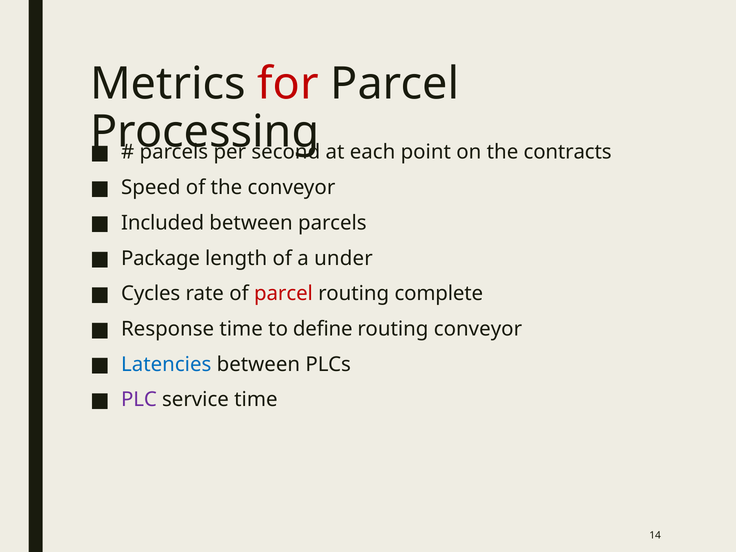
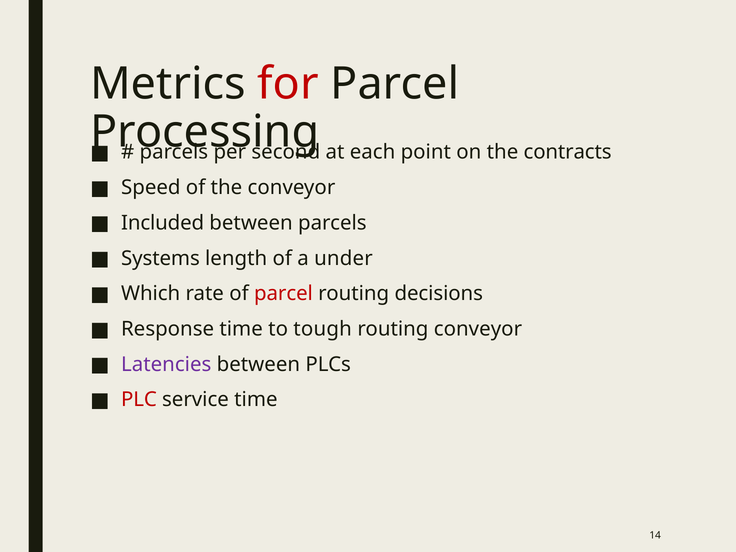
Package: Package -> Systems (160, 258)
Cycles: Cycles -> Which (151, 294)
complete: complete -> decisions (439, 294)
define: define -> tough (323, 329)
Latencies colour: blue -> purple (166, 364)
PLC colour: purple -> red (139, 400)
